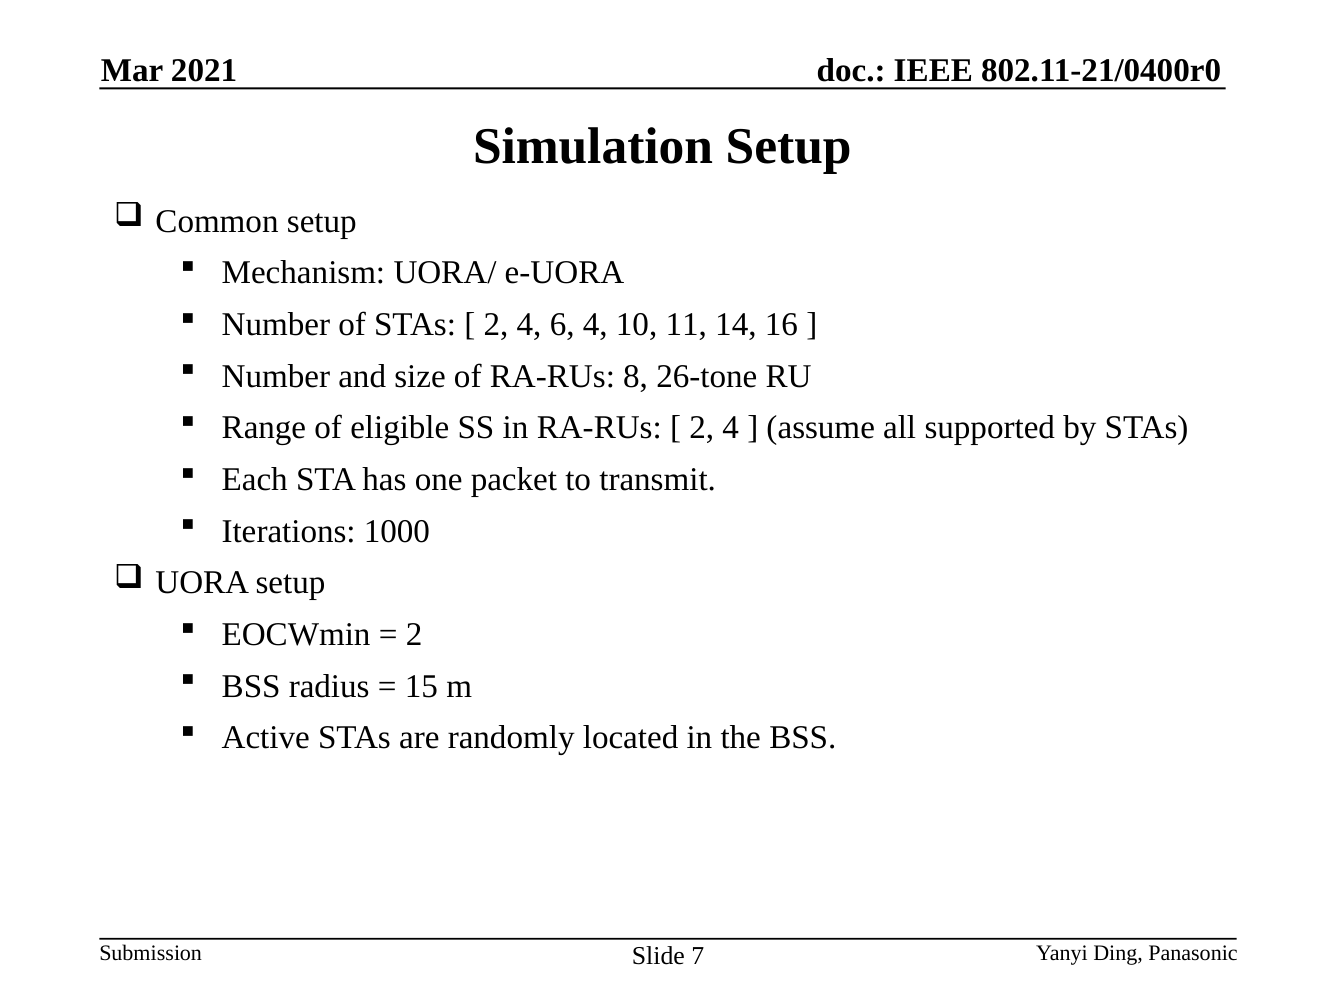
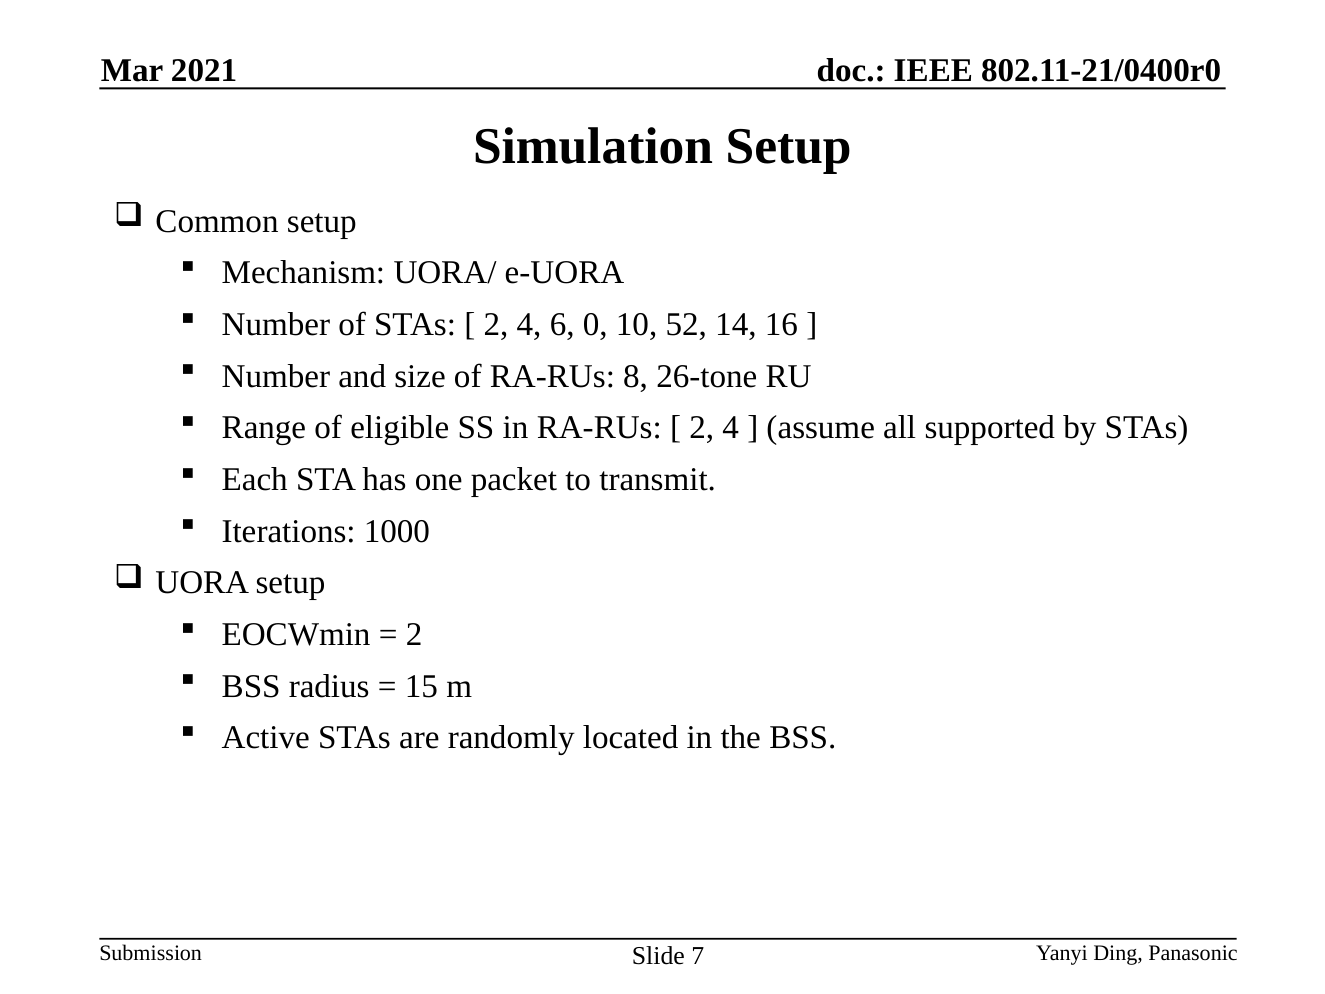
6 4: 4 -> 0 (595, 325)
11: 11 -> 52 (686, 325)
